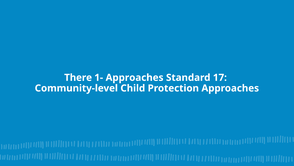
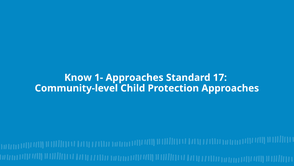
There: There -> Know (78, 77)
